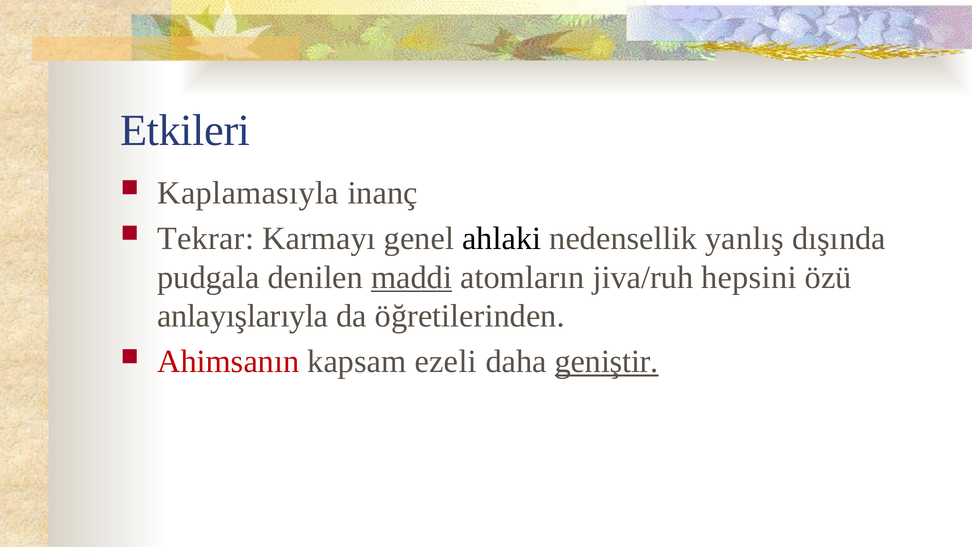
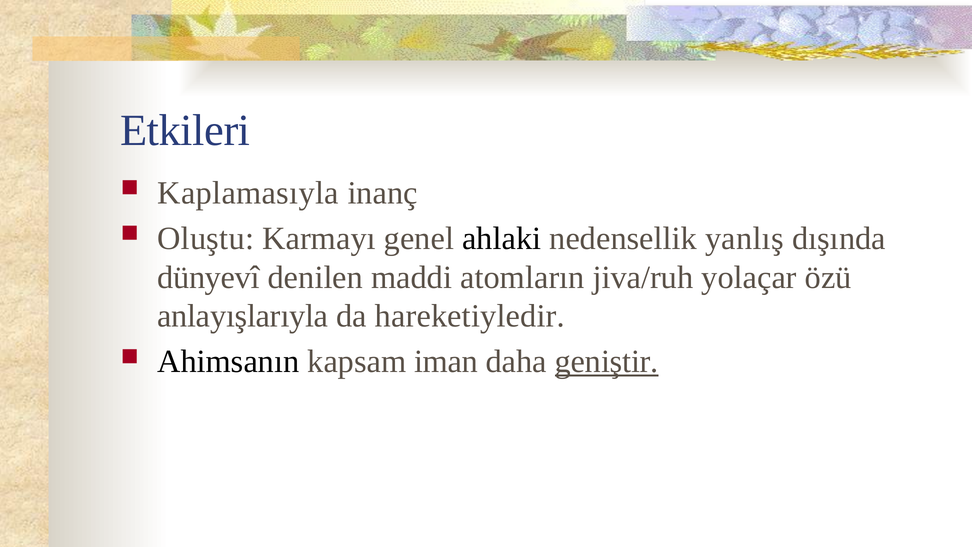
Tekrar: Tekrar -> Oluştu (206, 238)
pudgala: pudgala -> dünyevî (209, 277)
maddi underline: present -> none (412, 277)
hepsini: hepsini -> yolaçar (749, 277)
öğretilerinden: öğretilerinden -> hareketiyledir (470, 316)
Ahimsanın colour: red -> black (228, 361)
ezeli: ezeli -> iman (446, 361)
